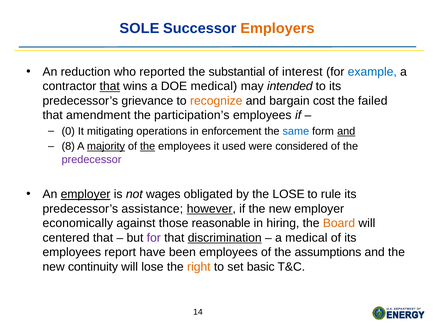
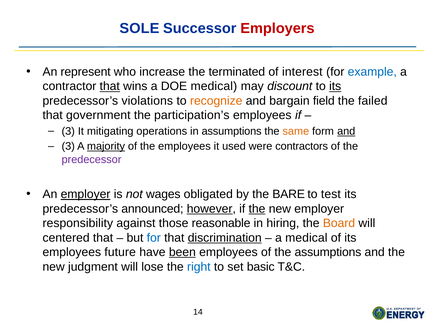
Employers colour: orange -> red (277, 28)
reduction: reduction -> represent (86, 72)
reported: reported -> increase (162, 72)
substantial: substantial -> terminated (237, 72)
intended: intended -> discount (290, 86)
its underline: none -> present (335, 86)
grievance: grievance -> violations (147, 101)
cost: cost -> field (324, 101)
amendment: amendment -> government (98, 115)
0: 0 -> 3 (68, 131)
in enforcement: enforcement -> assumptions (232, 131)
same colour: blue -> orange (296, 131)
8: 8 -> 3 (68, 147)
the underline: present -> none (148, 147)
considered: considered -> contractors (302, 147)
the LOSE: LOSE -> BARE (289, 194)
rule: rule -> test (331, 194)
assistance: assistance -> announced (152, 209)
the underline: none -> present (257, 209)
economically: economically -> responsibility (78, 223)
for colour: purple -> blue (154, 238)
report: report -> future (120, 252)
been underline: none -> present (182, 252)
continuity: continuity -> judgment (93, 267)
right colour: orange -> blue (199, 267)
